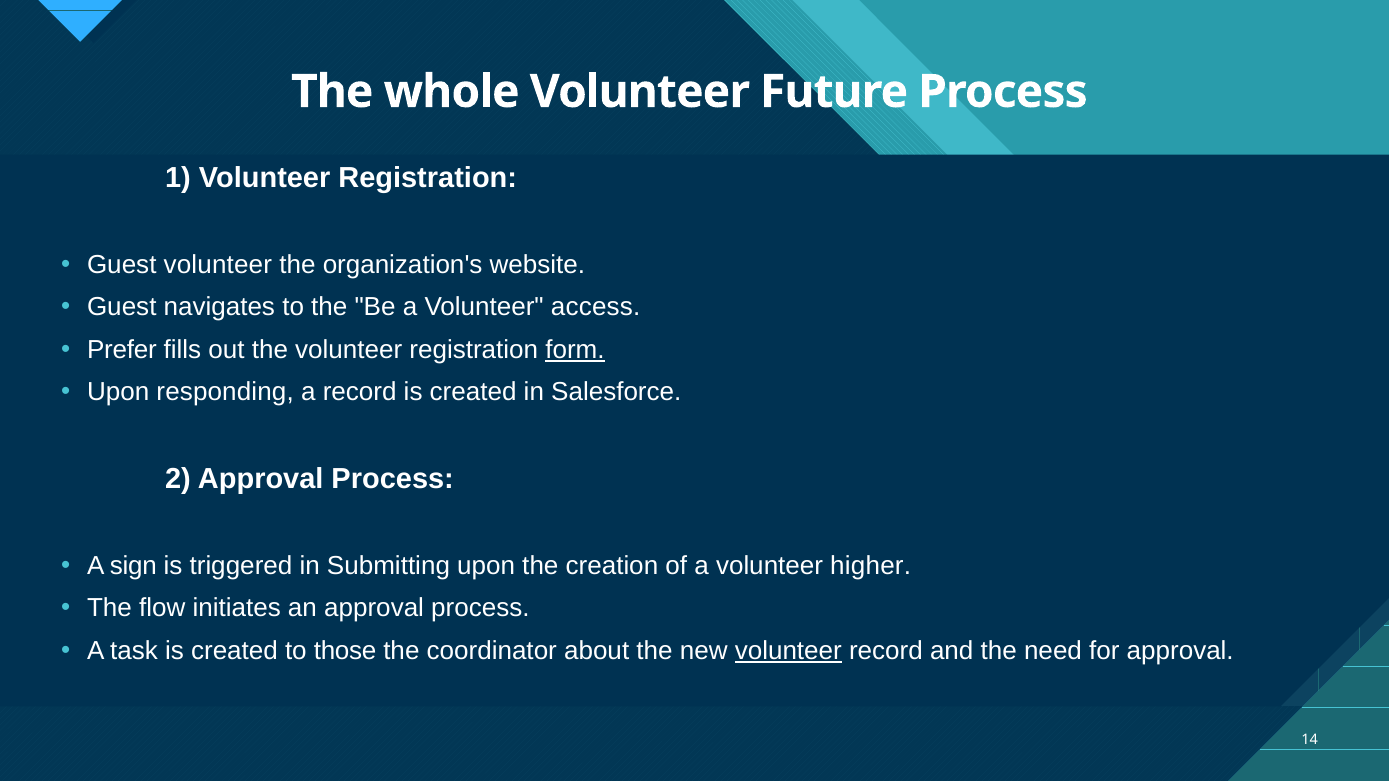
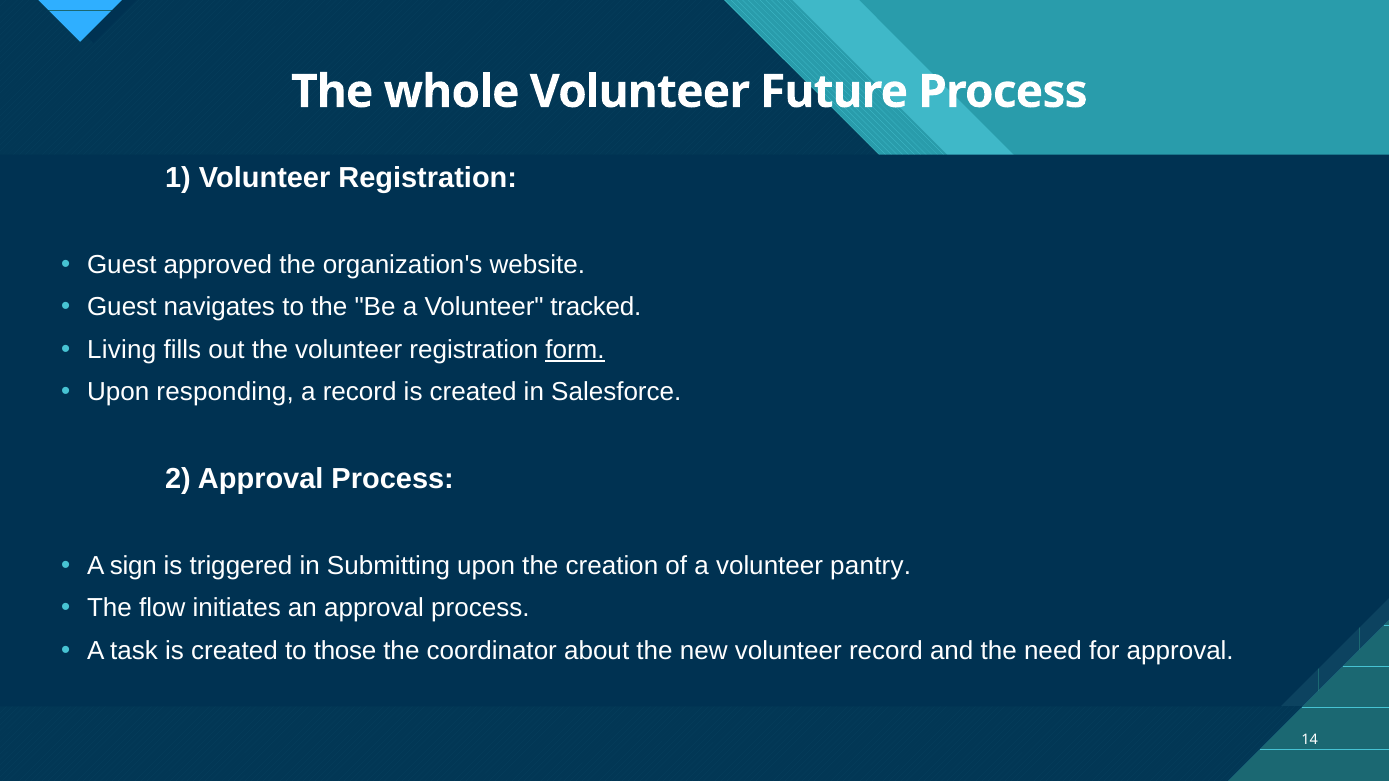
Guest volunteer: volunteer -> approved (218, 265)
access: access -> tracked (596, 307)
Prefer: Prefer -> Living (122, 350)
higher: higher -> pantry (871, 566)
volunteer underline: present -> none (788, 651)
